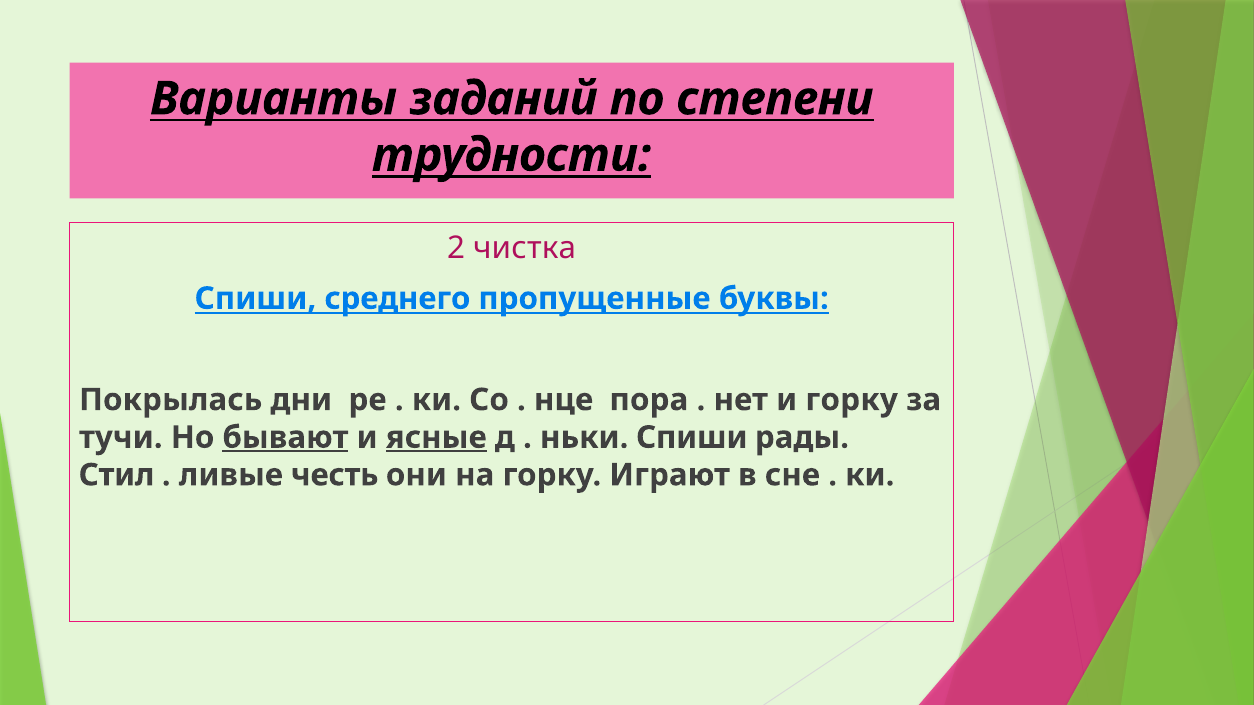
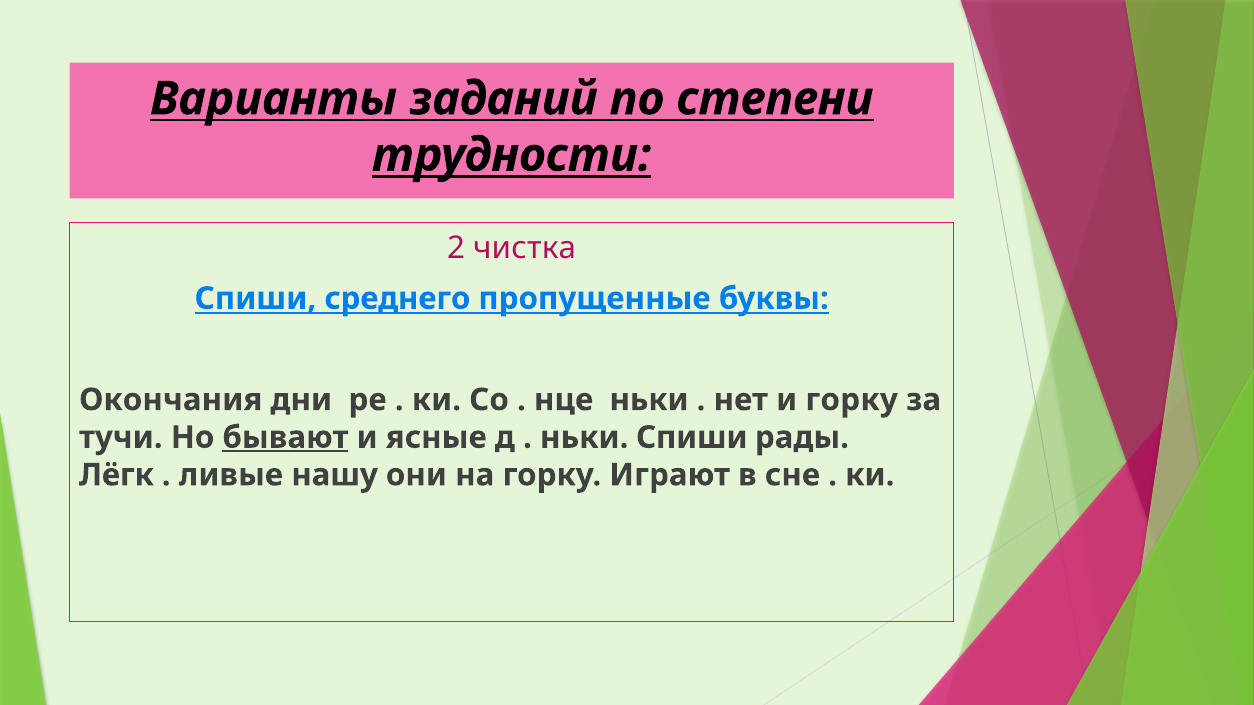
Покрылась: Покрылась -> Окончания (171, 400)
нце пора: пора -> ньки (649, 400)
ясные underline: present -> none (436, 438)
Стил: Стил -> Лёгк (116, 475)
честь: честь -> нашу (335, 475)
